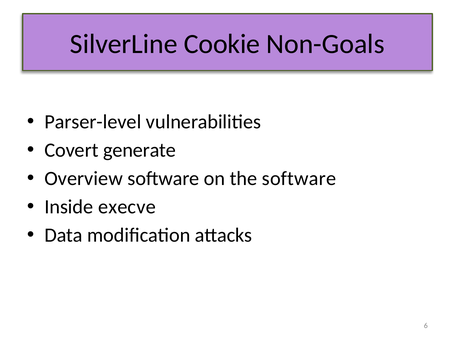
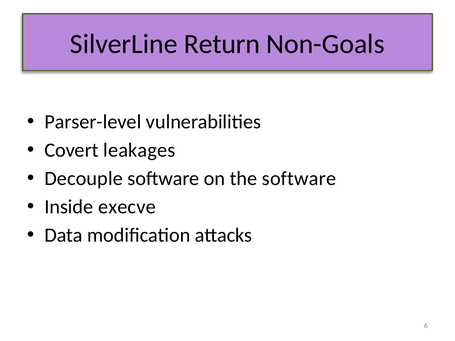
Cookie: Cookie -> Return (222, 44)
generate: generate -> leakages (139, 150)
Overview: Overview -> Decouple (84, 179)
